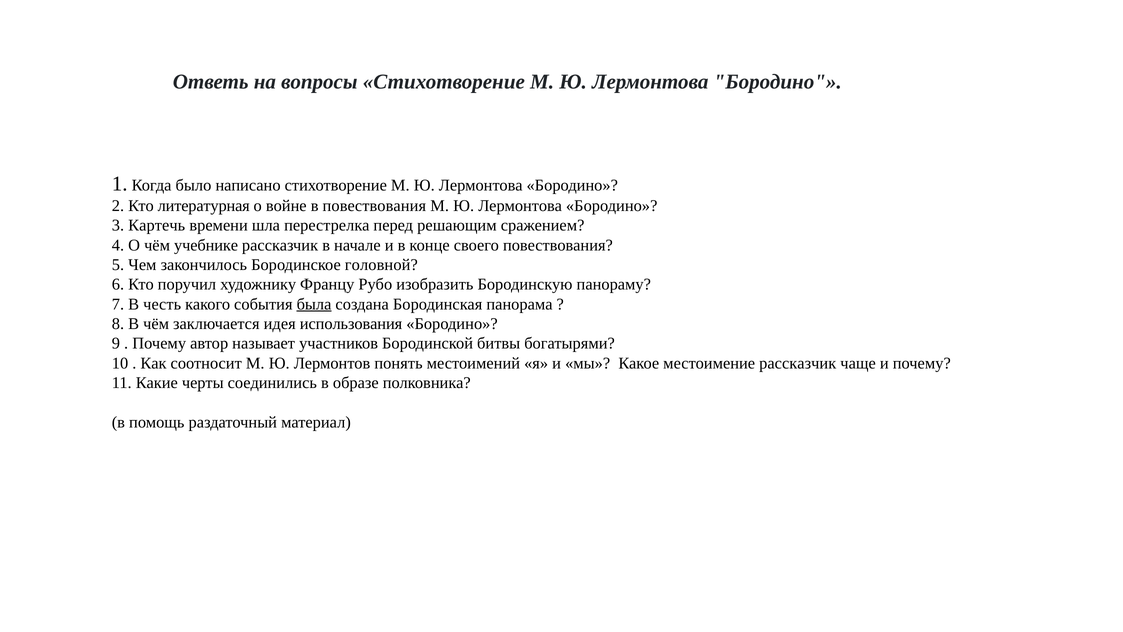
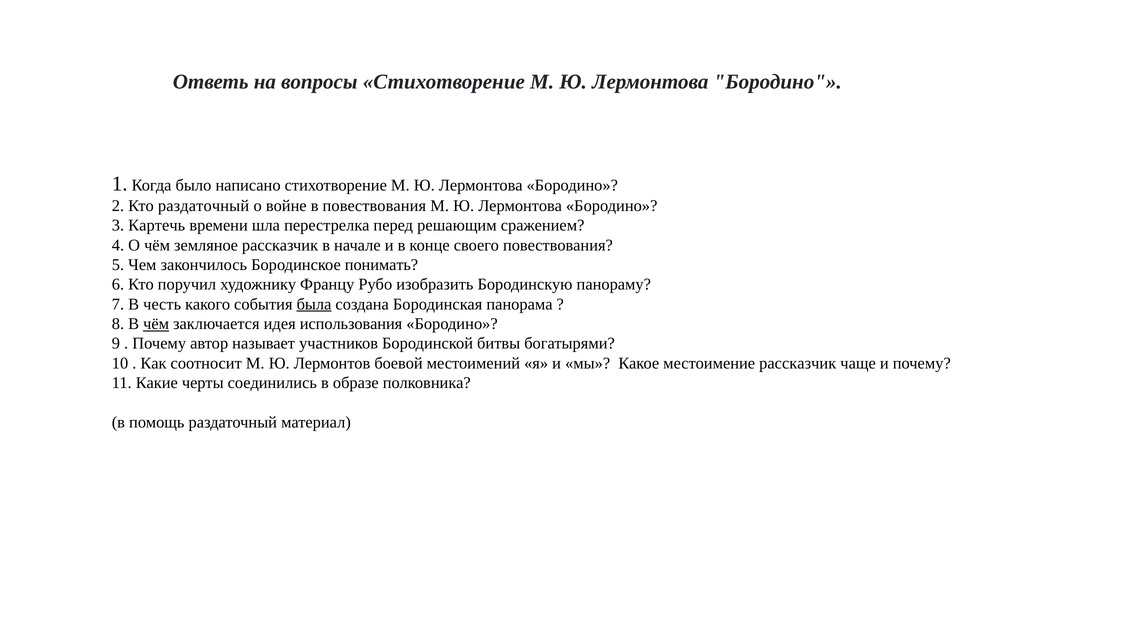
Кто литературная: литературная -> раздаточный (204, 206)
учебнике: учебнике -> земляное (206, 245)
головной: головной -> понимать (381, 265)
чём underline: none -> present (156, 324)
понять: понять -> боевой (399, 363)
